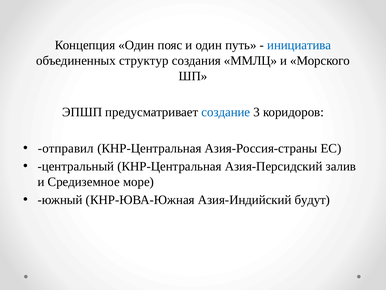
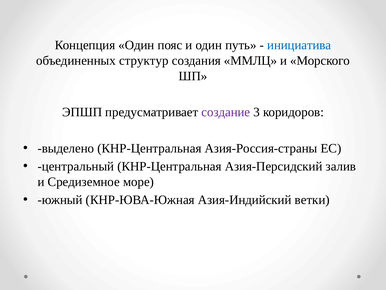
создание colour: blue -> purple (226, 112)
отправил: отправил -> выделено (66, 148)
будут: будут -> ветки (312, 199)
